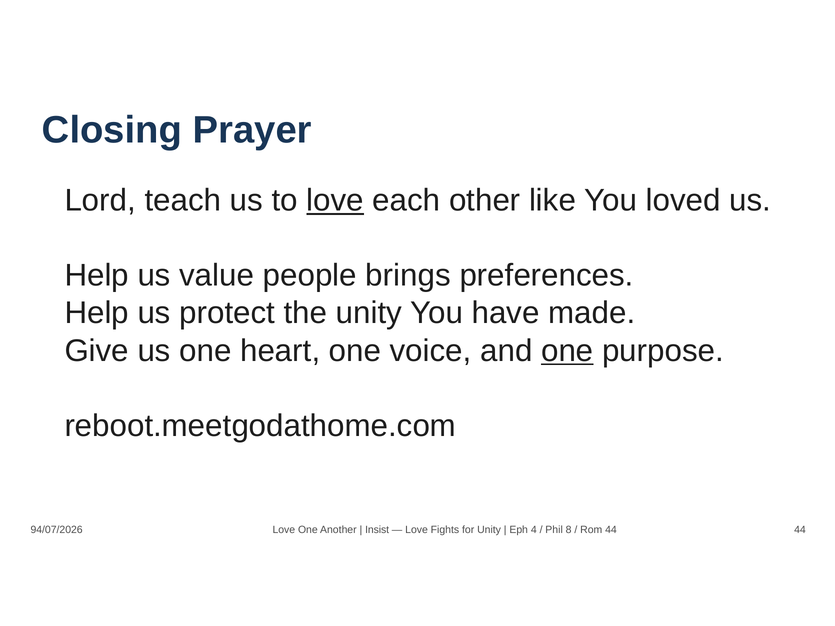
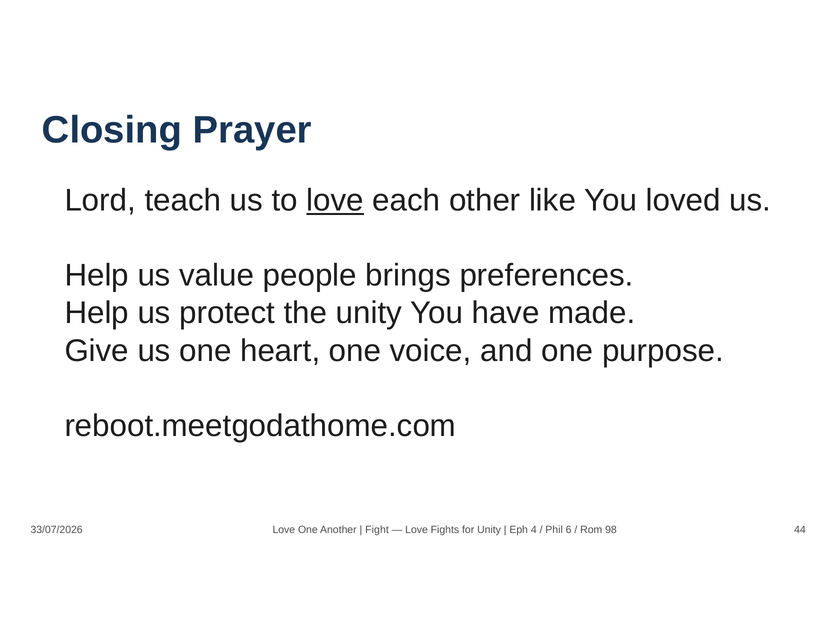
one underline: present -> none (567, 351)
94/07/2026: 94/07/2026 -> 33/07/2026 (57, 530)
Insist: Insist -> Fight (377, 530)
8: 8 -> 6 (569, 530)
Rom 44: 44 -> 98 (611, 530)
